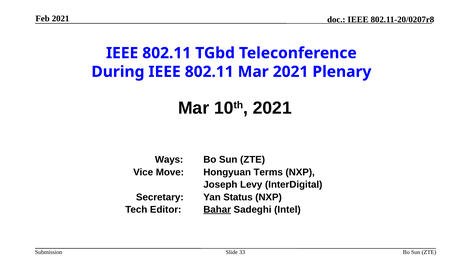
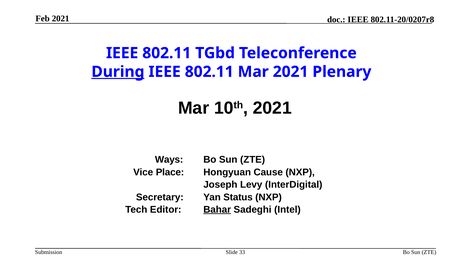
During underline: none -> present (118, 72)
Move: Move -> Place (170, 172)
Terms: Terms -> Cause (268, 172)
